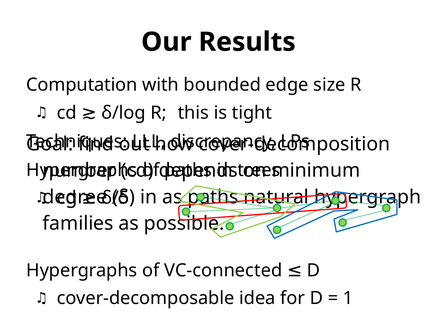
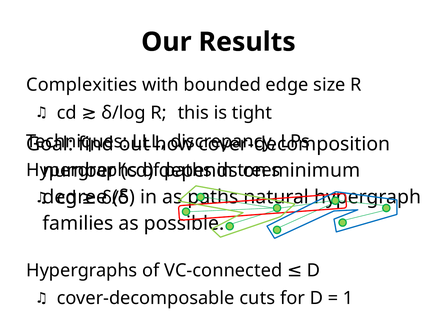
Computation: Computation -> Complexities (82, 85)
idea: idea -> cuts (257, 298)
